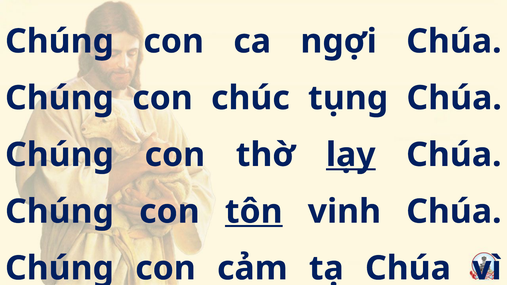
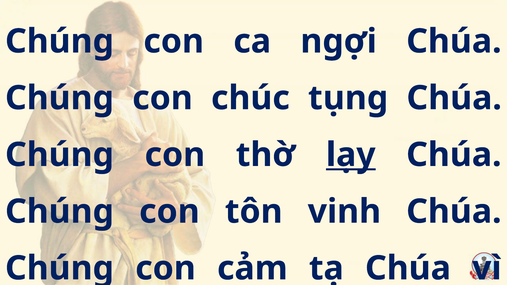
tôn underline: present -> none (254, 212)
